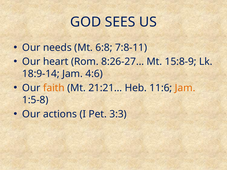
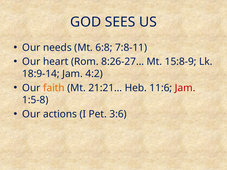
4:6: 4:6 -> 4:2 (94, 74)
Jam colour: orange -> red (185, 88)
3:3: 3:3 -> 3:6 (118, 114)
